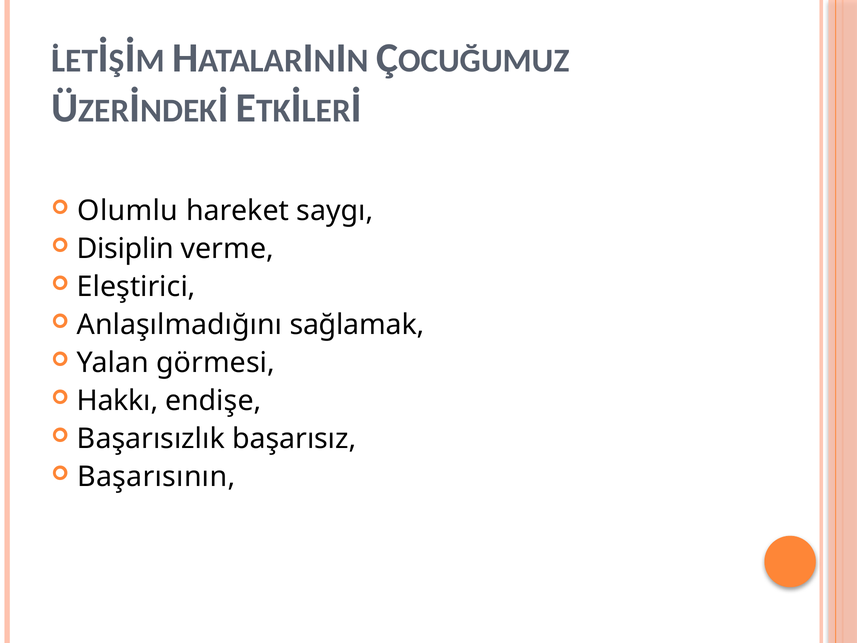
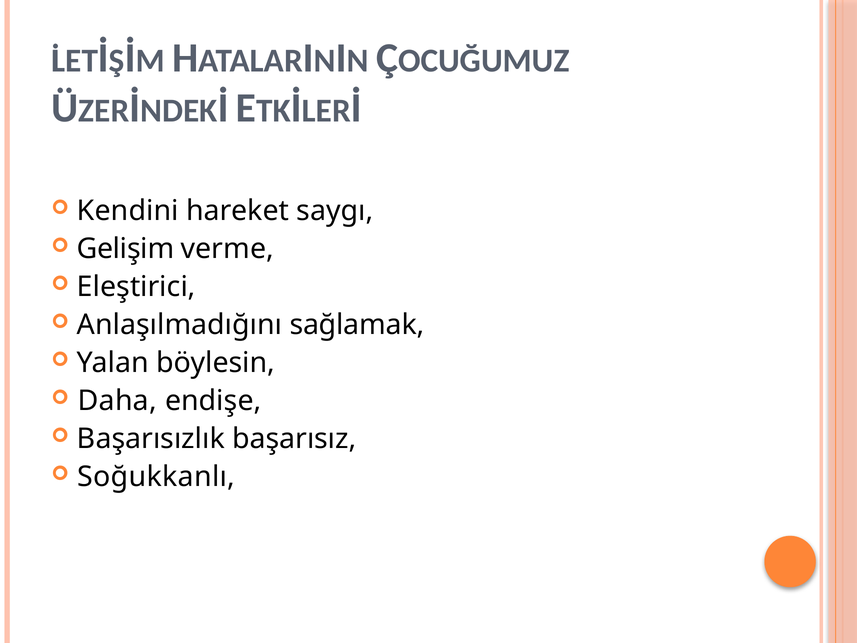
Olumlu: Olumlu -> Kendini (128, 211)
Disiplin: Disiplin -> Gelişim (125, 249)
görmesi: görmesi -> böylesin (216, 363)
Hakkı: Hakkı -> Daha (117, 401)
Başarısının: Başarısının -> Soğukkanlı (156, 477)
